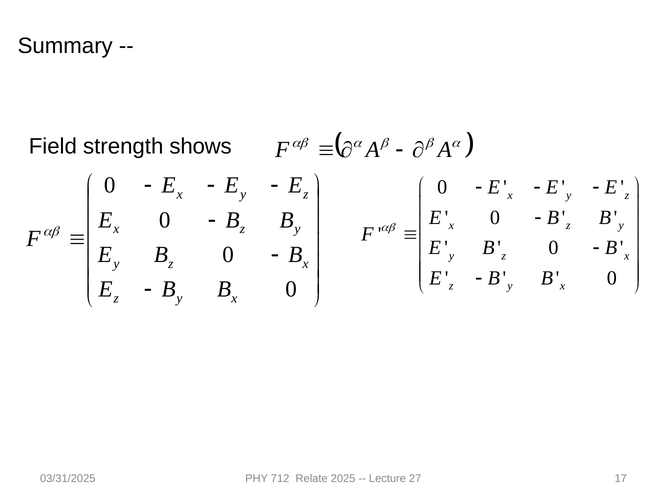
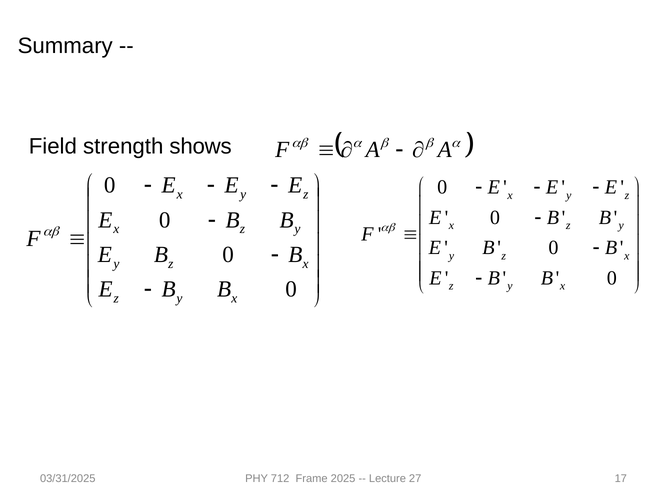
Relate: Relate -> Frame (312, 478)
